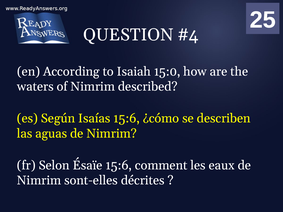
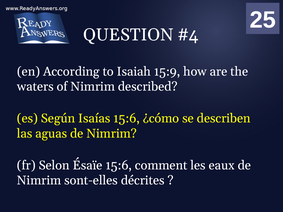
15:0: 15:0 -> 15:9 (167, 72)
